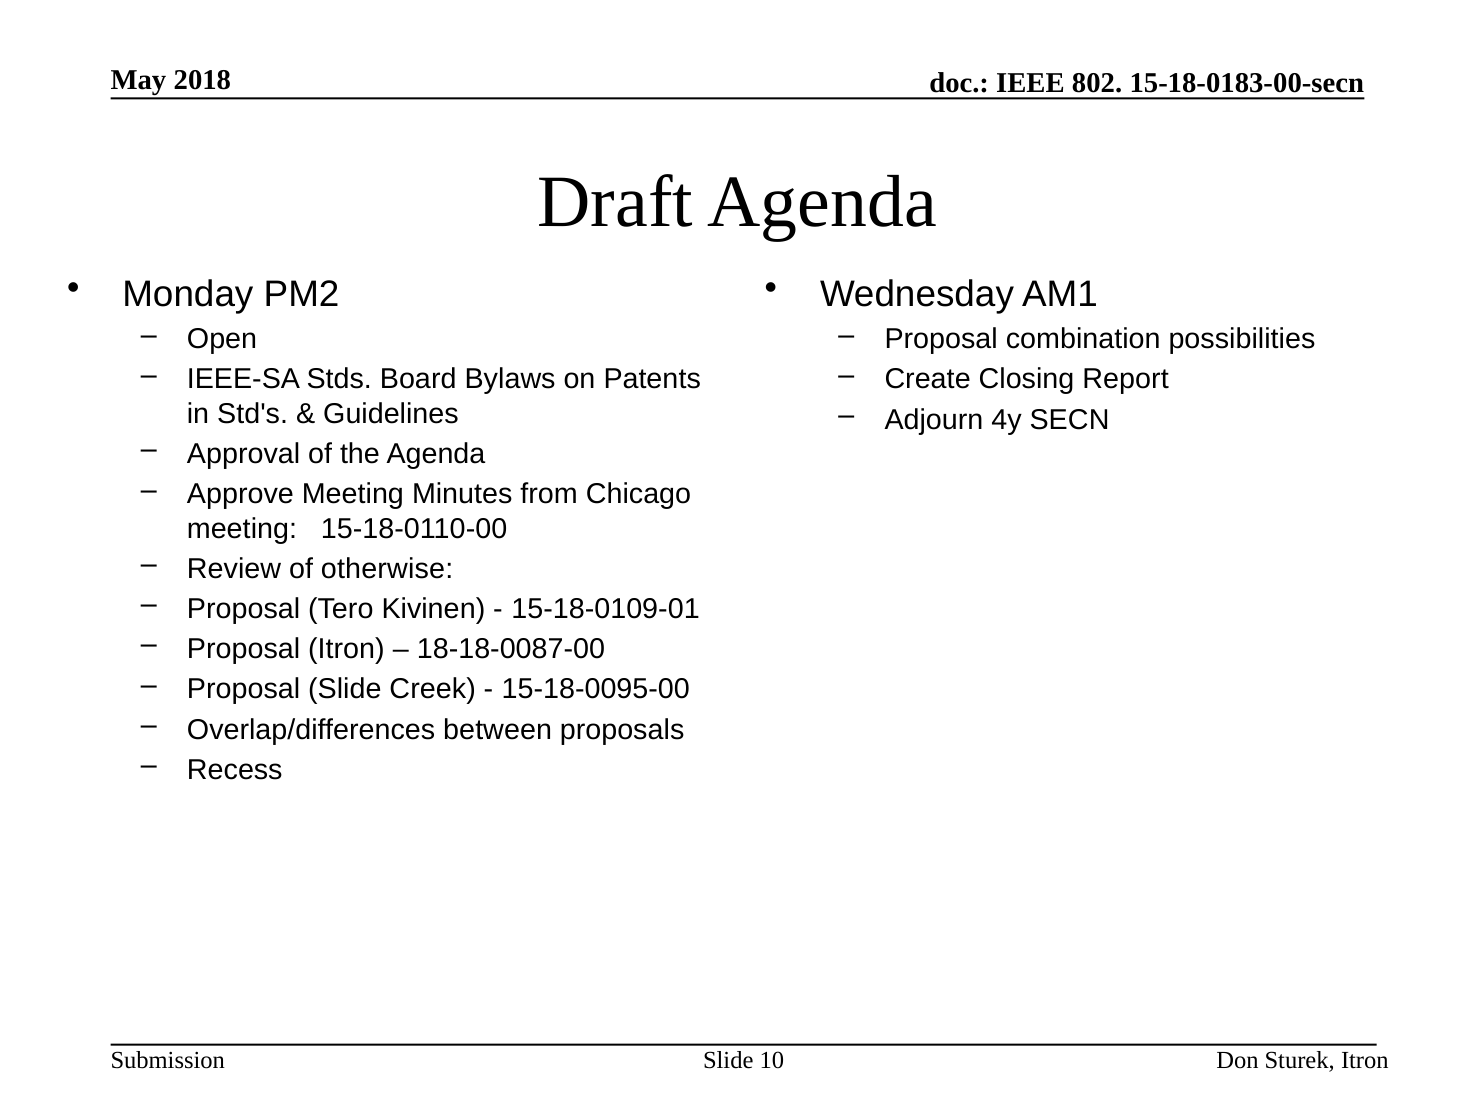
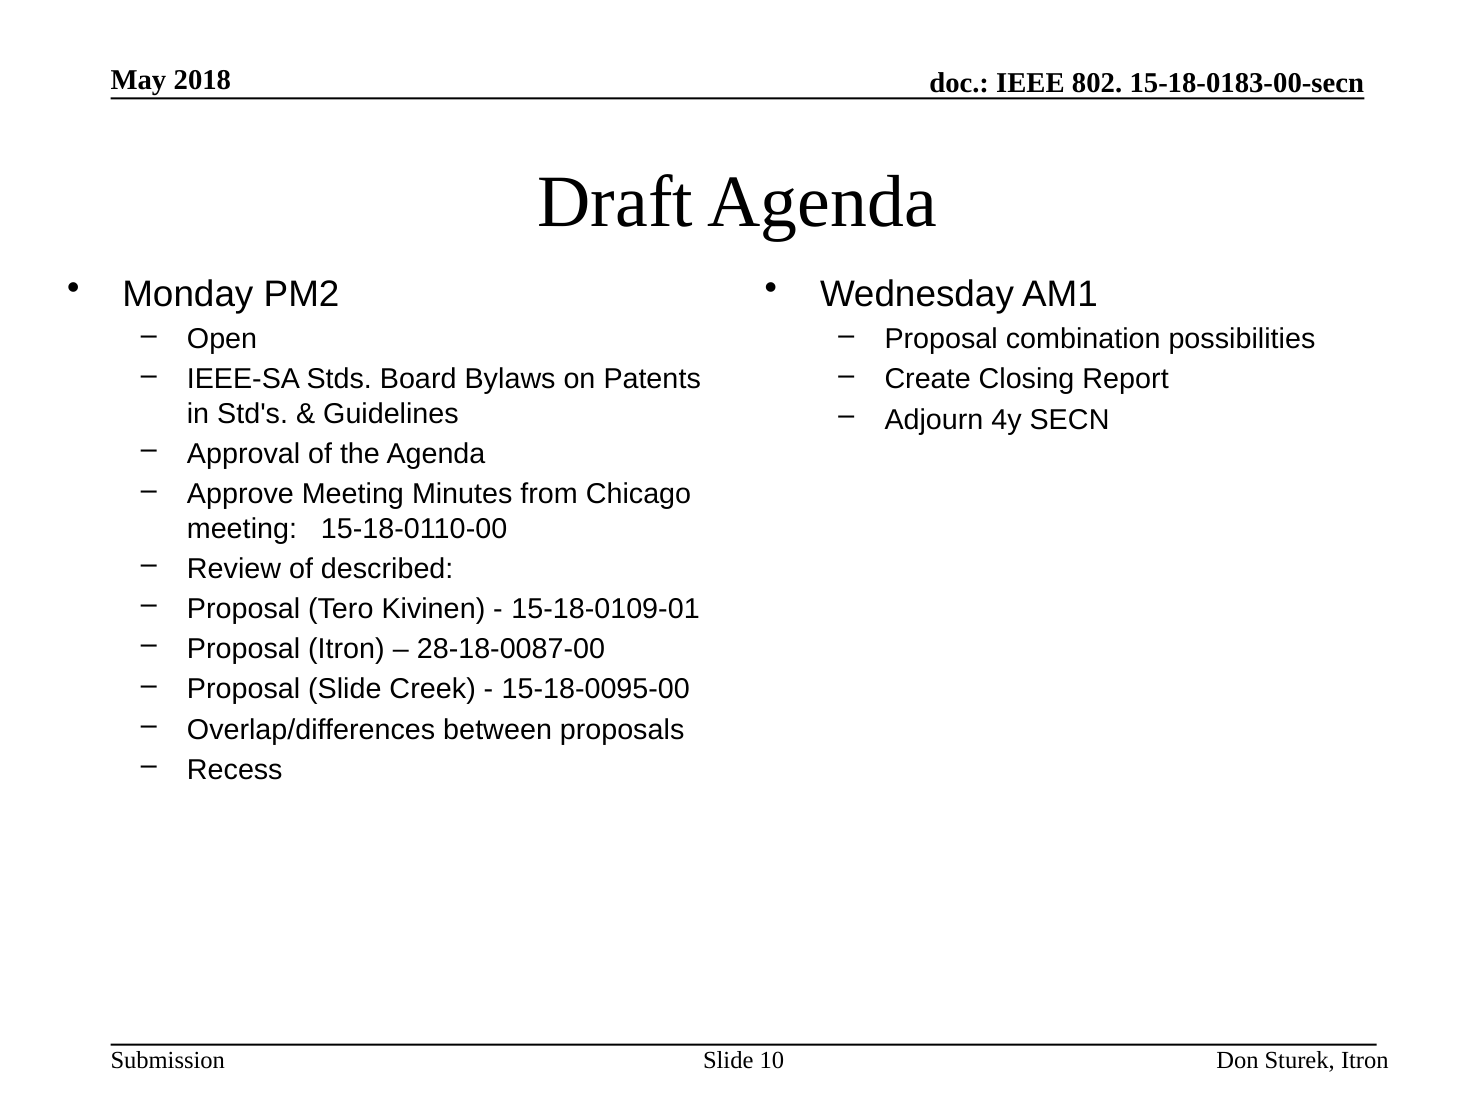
otherwise: otherwise -> described (387, 569)
18-18-0087-00: 18-18-0087-00 -> 28-18-0087-00 (511, 649)
